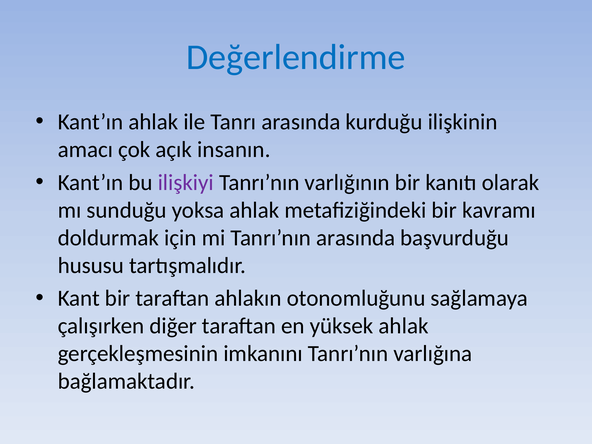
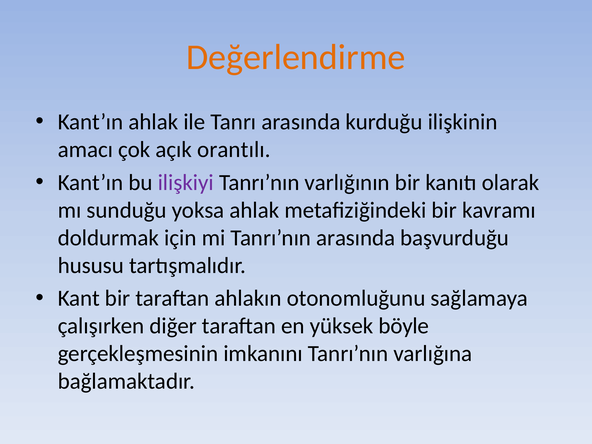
Değerlendirme colour: blue -> orange (296, 57)
insanın: insanın -> orantılı (234, 150)
yüksek ahlak: ahlak -> böyle (404, 326)
